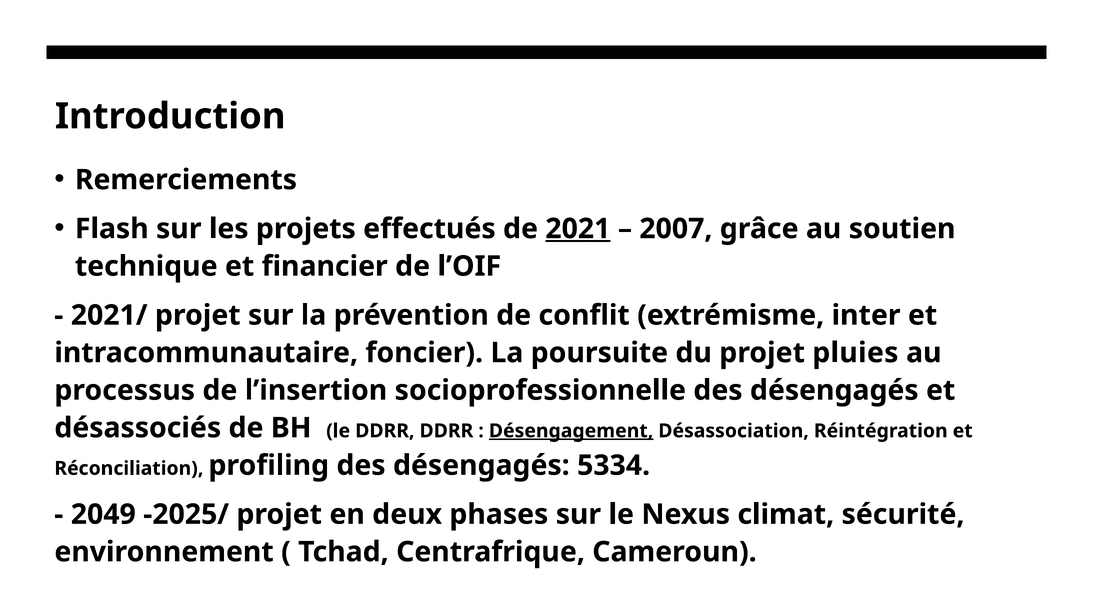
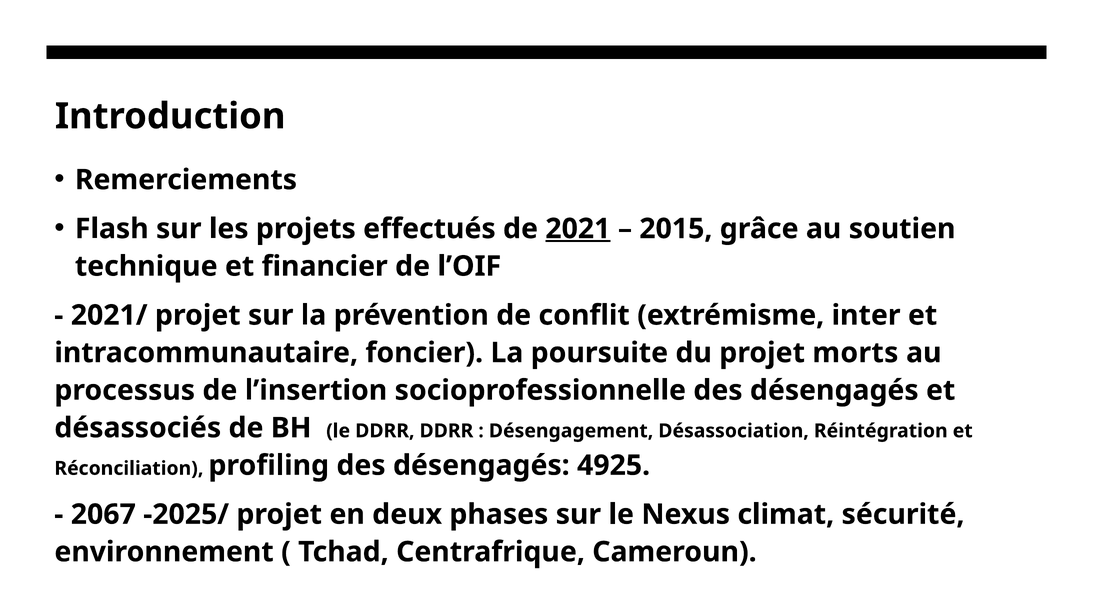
2007: 2007 -> 2015 (676, 229)
pluies: pluies -> morts (855, 353)
Désengagement underline: present -> none (571, 431)
5334: 5334 -> 4925 (614, 465)
2049: 2049 -> 2067 (103, 514)
